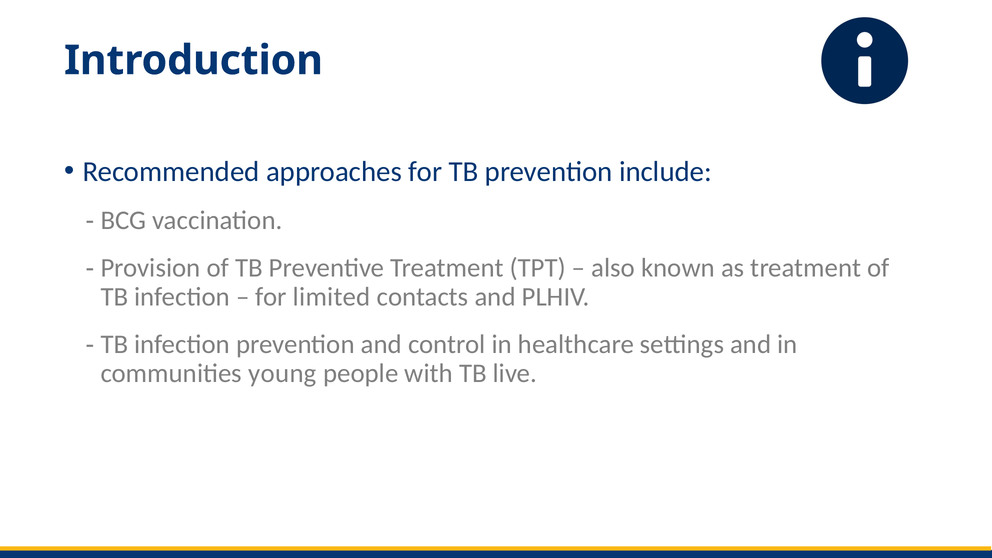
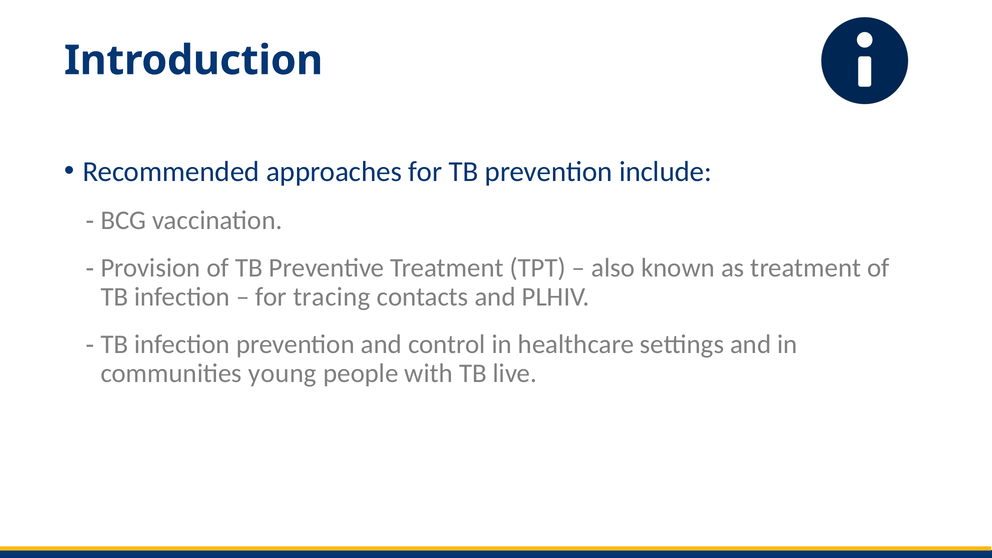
limited: limited -> tracing (332, 297)
